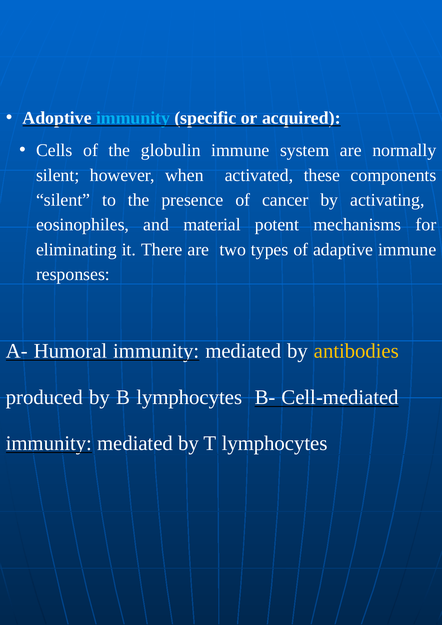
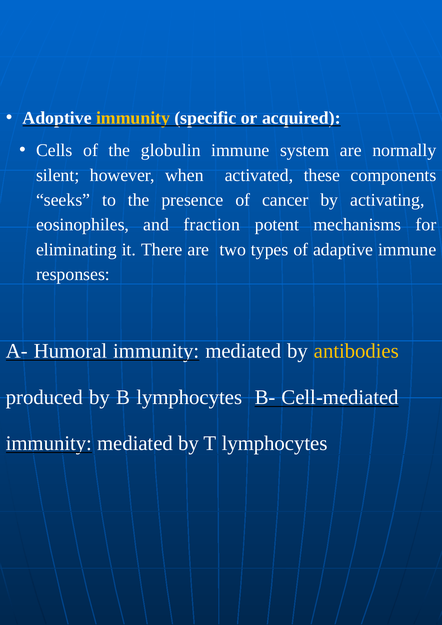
immunity colour: light blue -> yellow (133, 118)
silent: silent -> seeks (63, 200)
material: material -> fraction (212, 225)
